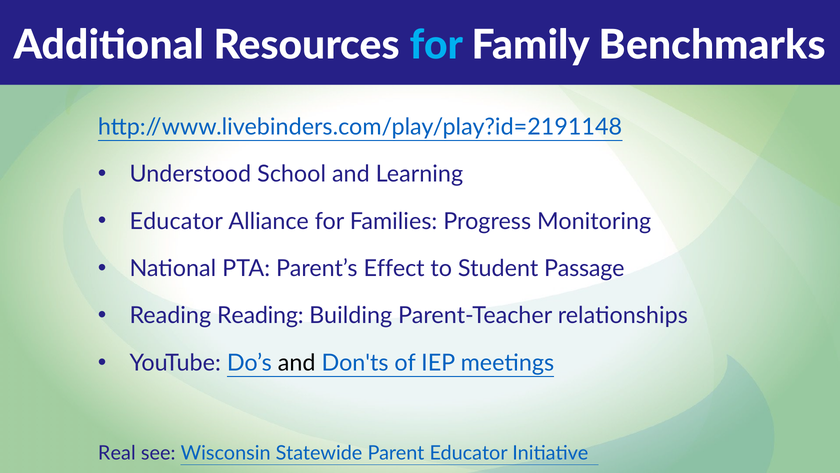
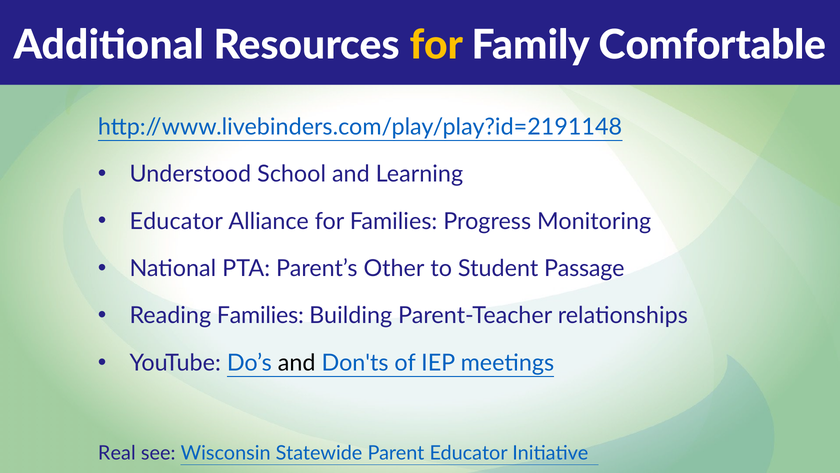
for colour: light blue -> yellow (436, 45)
Benchmarks: Benchmarks -> Comfortable (712, 45)
Effect: Effect -> Other (394, 268)
Reading Reading: Reading -> Families (260, 315)
